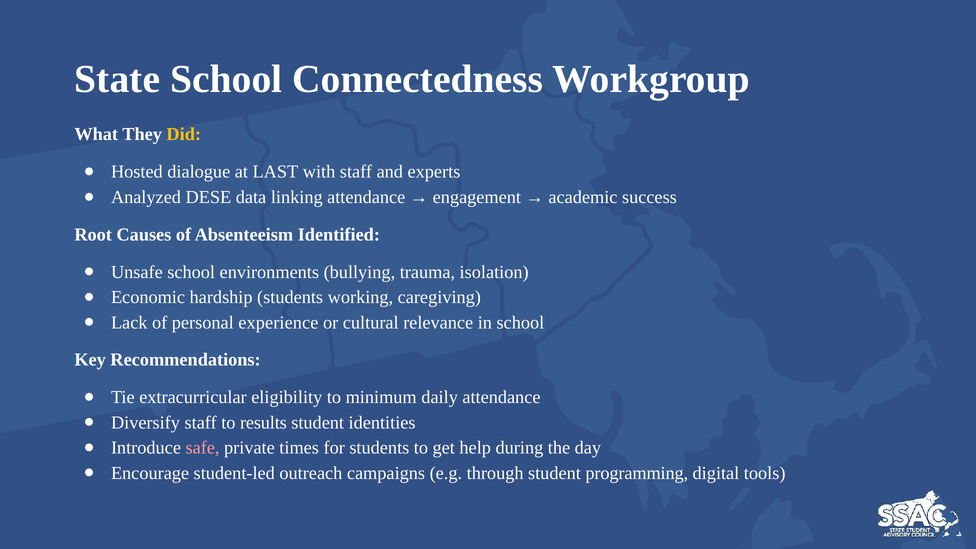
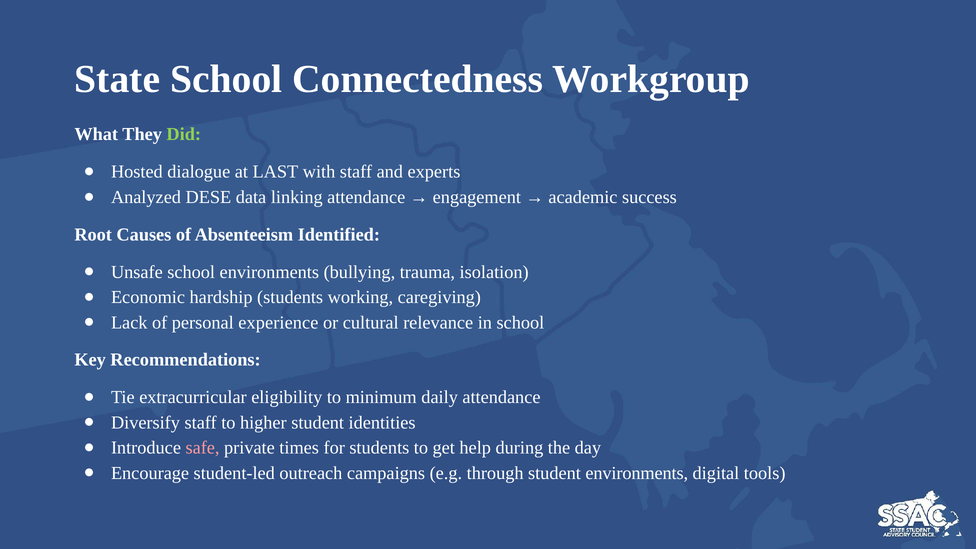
Did colour: yellow -> light green (184, 134)
results: results -> higher (263, 423)
student programming: programming -> environments (637, 473)
